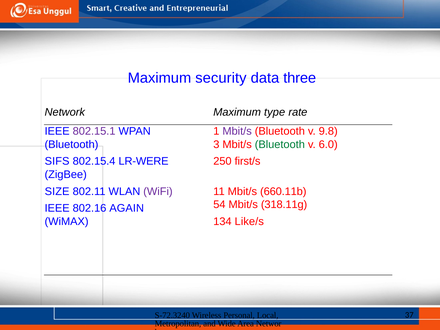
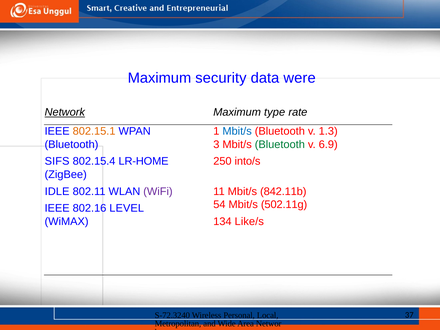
three: three -> were (300, 78)
Network underline: none -> present (65, 112)
802.15.1 colour: purple -> orange (94, 131)
Mbit/s colour: purple -> blue (237, 131)
9.8: 9.8 -> 1.3 (328, 131)
6.0: 6.0 -> 6.9 (328, 144)
LR-WERE: LR-WERE -> LR-HOME (144, 161)
first/s: first/s -> into/s (248, 161)
SIZE: SIZE -> IDLE (57, 191)
660.11b: 660.11b -> 842.11b (283, 191)
318.11g: 318.11g -> 502.11g (284, 205)
AGAIN: AGAIN -> LEVEL (127, 208)
